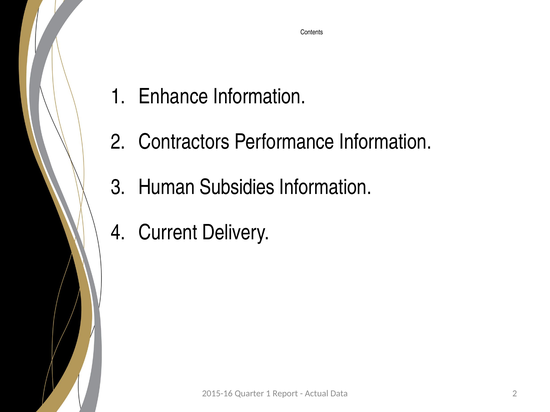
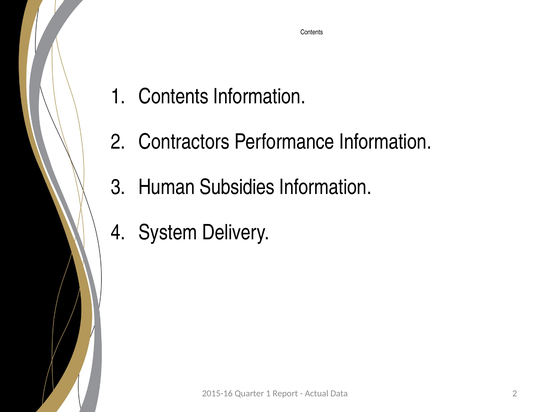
1 Enhance: Enhance -> Contents (173, 97)
Current: Current -> System (168, 233)
